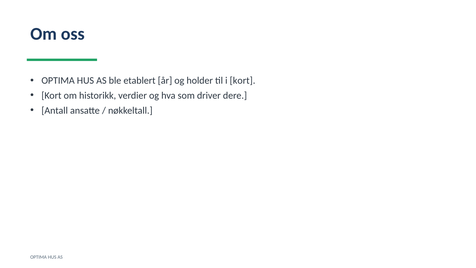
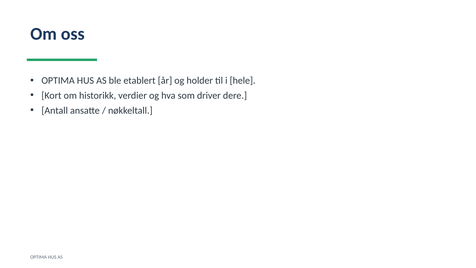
i kort: kort -> hele (243, 81)
